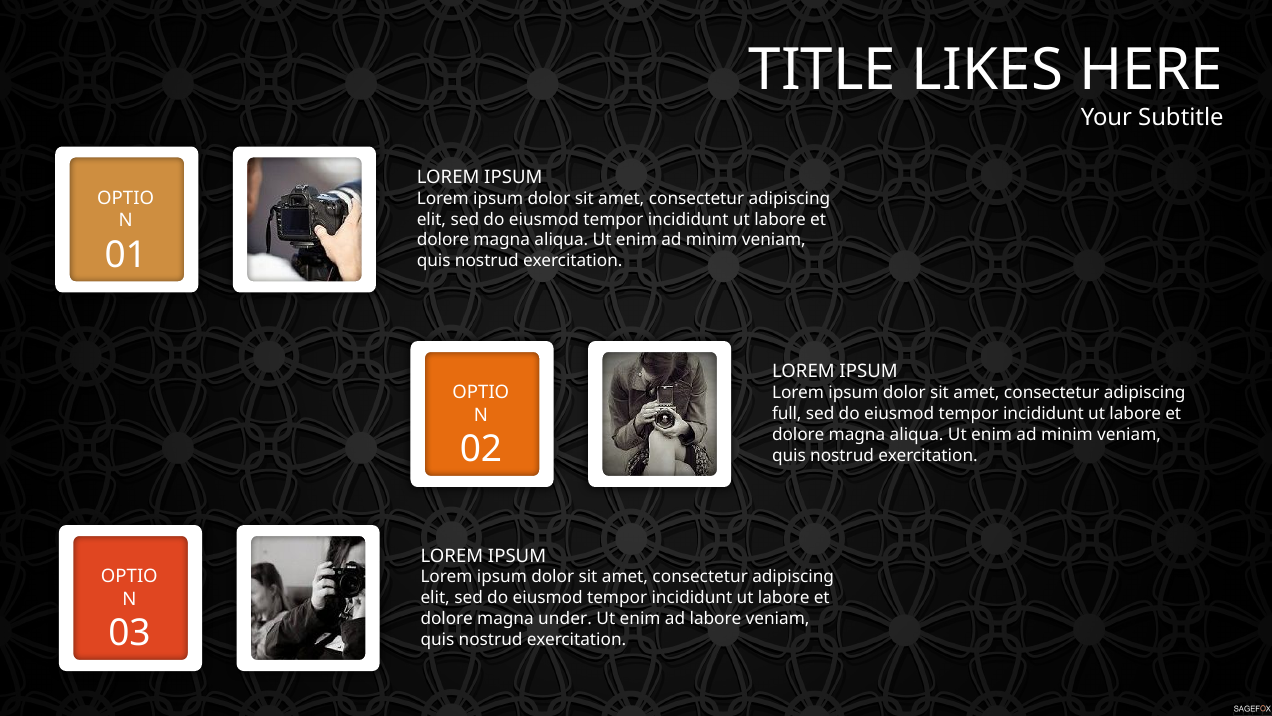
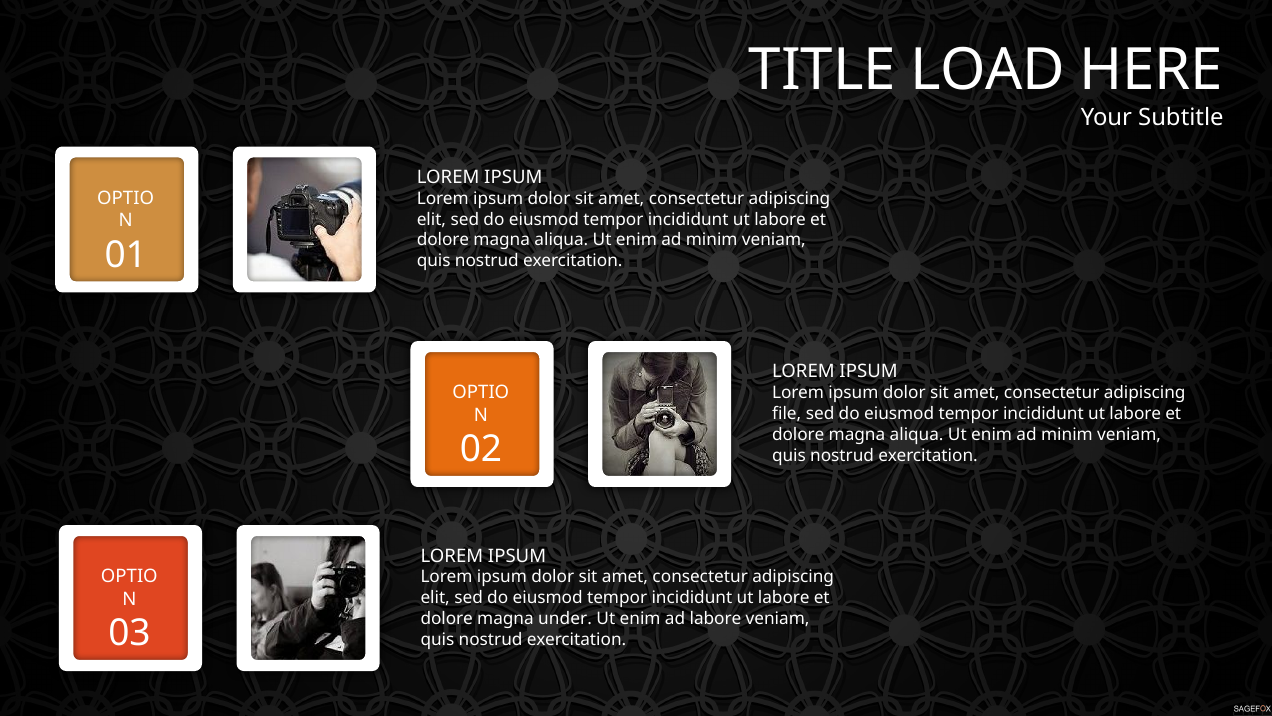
LIKES: LIKES -> LOAD (988, 71)
full: full -> file (787, 414)
